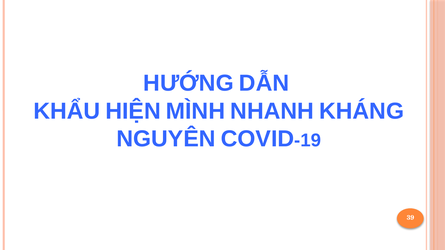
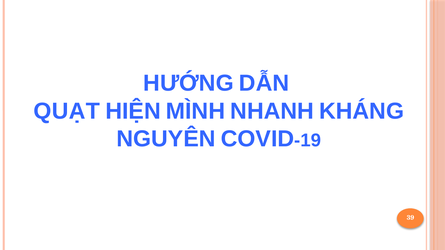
KHẨU: KHẨU -> QUẠT (67, 111)
